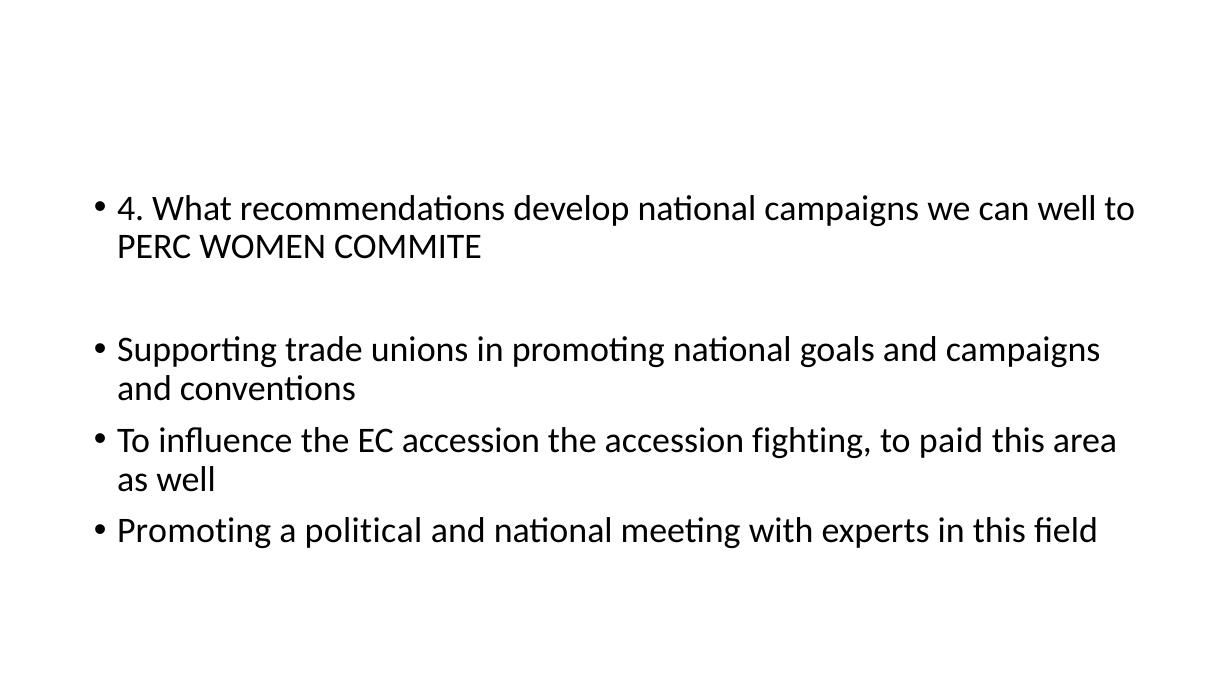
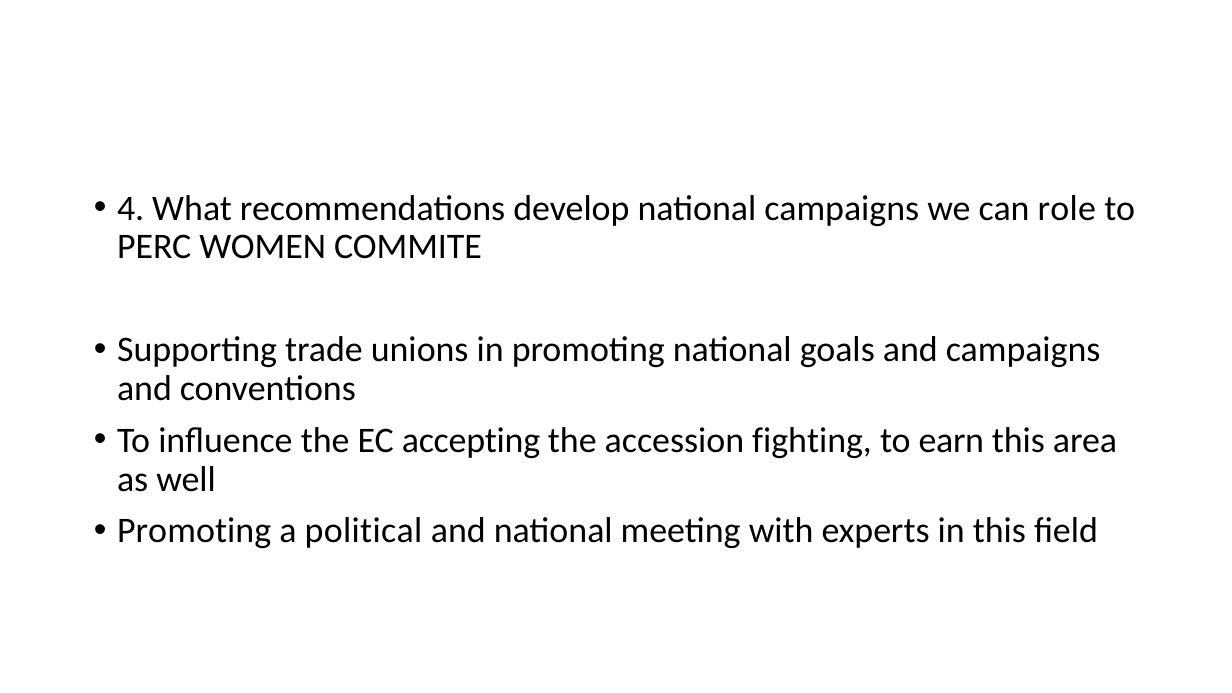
can well: well -> role (1067, 208)
EC accession: accession -> accepting (471, 440)
paid: paid -> earn (951, 440)
